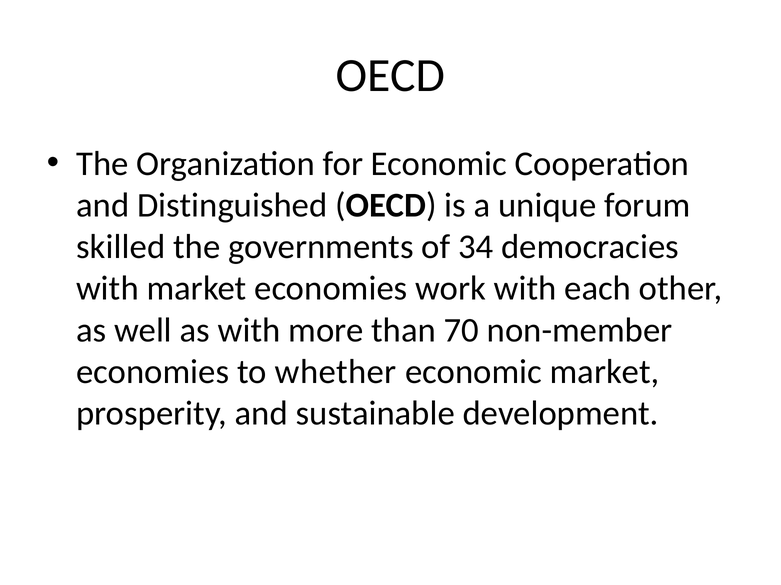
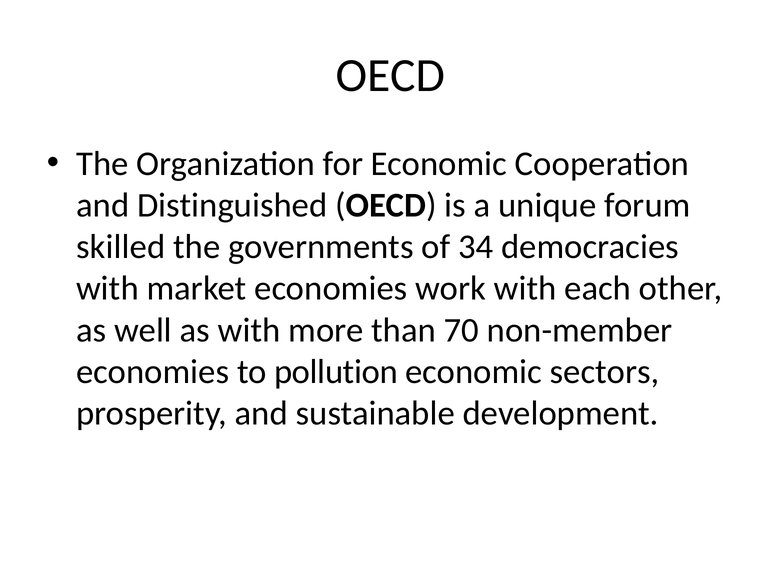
whether: whether -> pollution (336, 372)
economic market: market -> sectors (605, 372)
